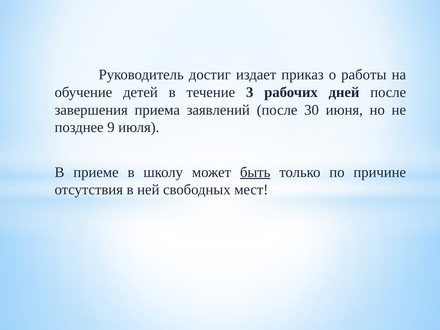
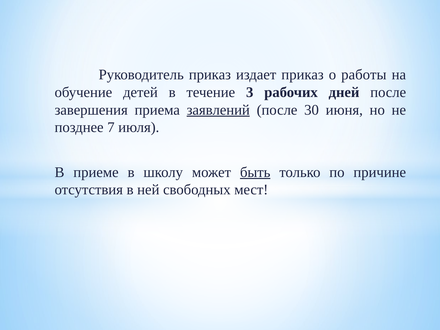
Руководитель достиг: достиг -> приказ (210, 75)
заявлений underline: none -> present (218, 110)
9: 9 -> 7 (111, 127)
